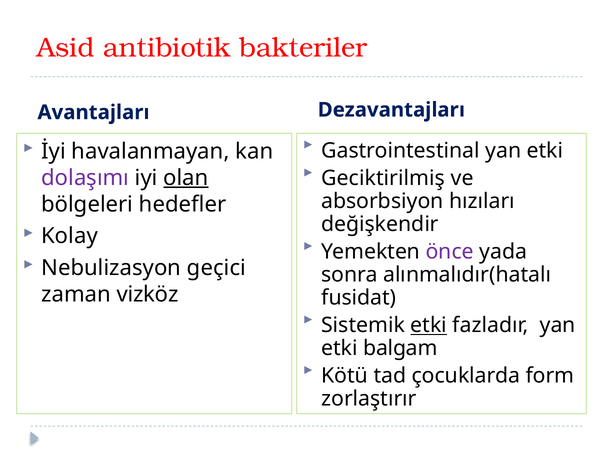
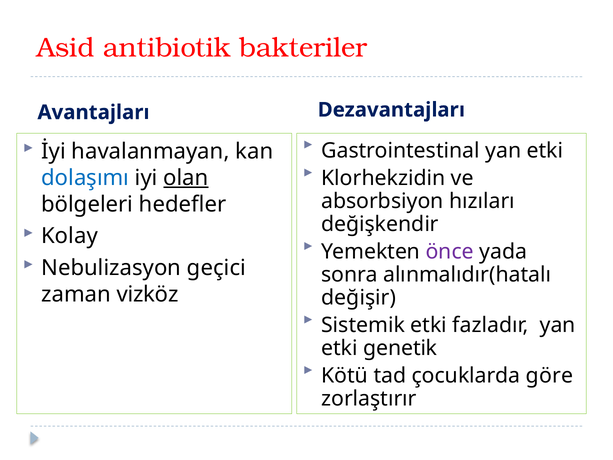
Geciktirilmiş: Geciktirilmiş -> Klorhekzidin (383, 178)
dolaşımı colour: purple -> blue (85, 178)
fusidat: fusidat -> değişir (359, 298)
etki underline: present -> none (429, 325)
balgam: balgam -> genetik (400, 348)
form: form -> göre (550, 376)
